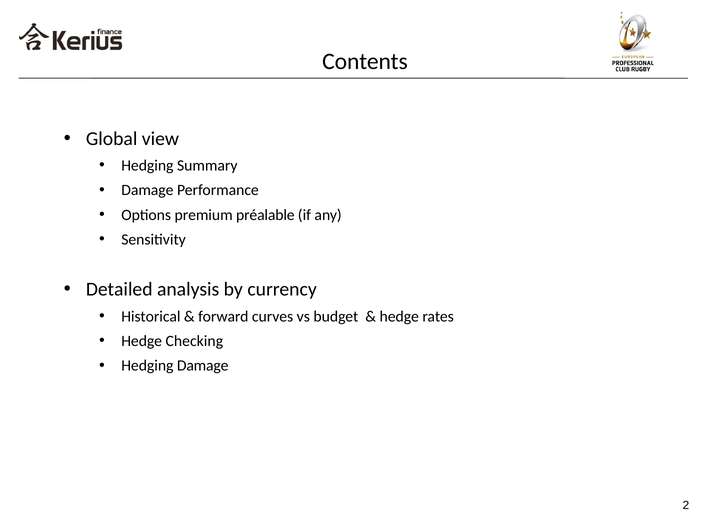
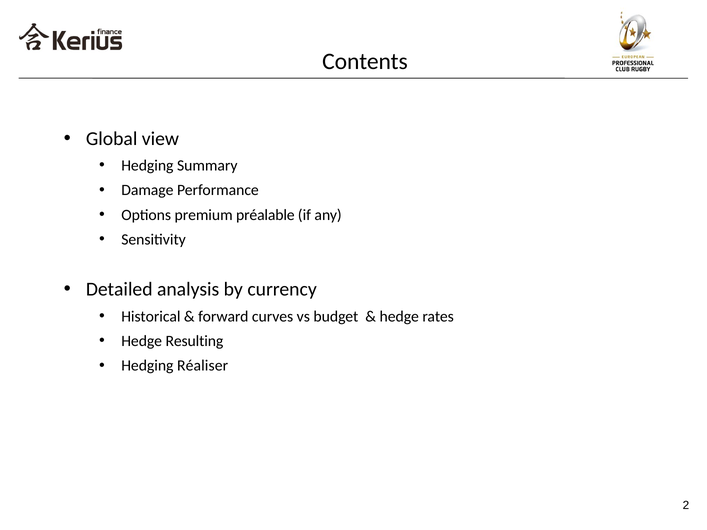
Checking: Checking -> Resulting (194, 341)
Hedging Damage: Damage -> Réaliser (203, 366)
